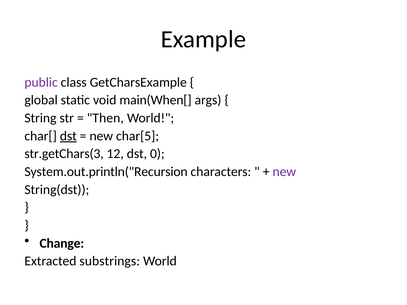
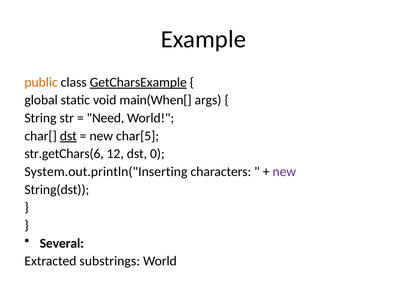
public colour: purple -> orange (41, 82)
GetCharsExample underline: none -> present (138, 82)
Then: Then -> Need (105, 118)
str.getChars(3: str.getChars(3 -> str.getChars(6 (64, 154)
System.out.println("Recursion: System.out.println("Recursion -> System.out.println("Inserting (106, 172)
Change: Change -> Several (62, 243)
